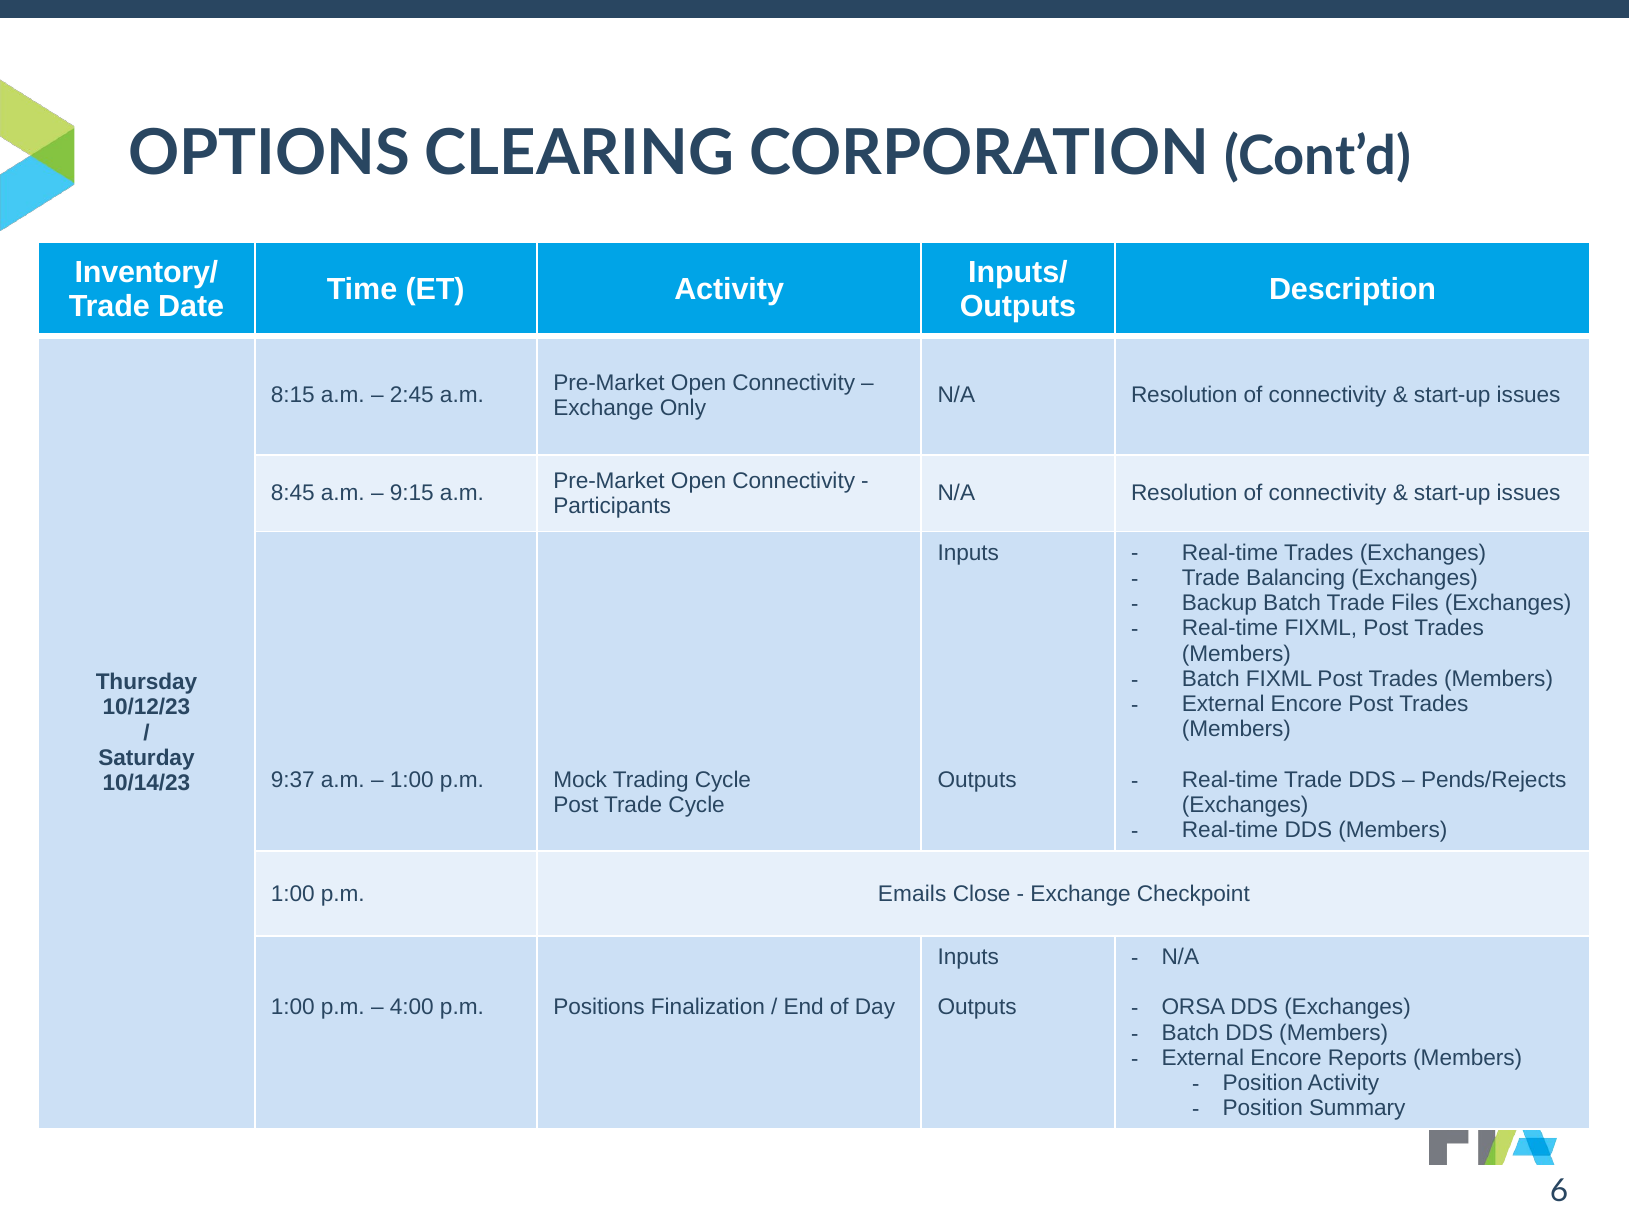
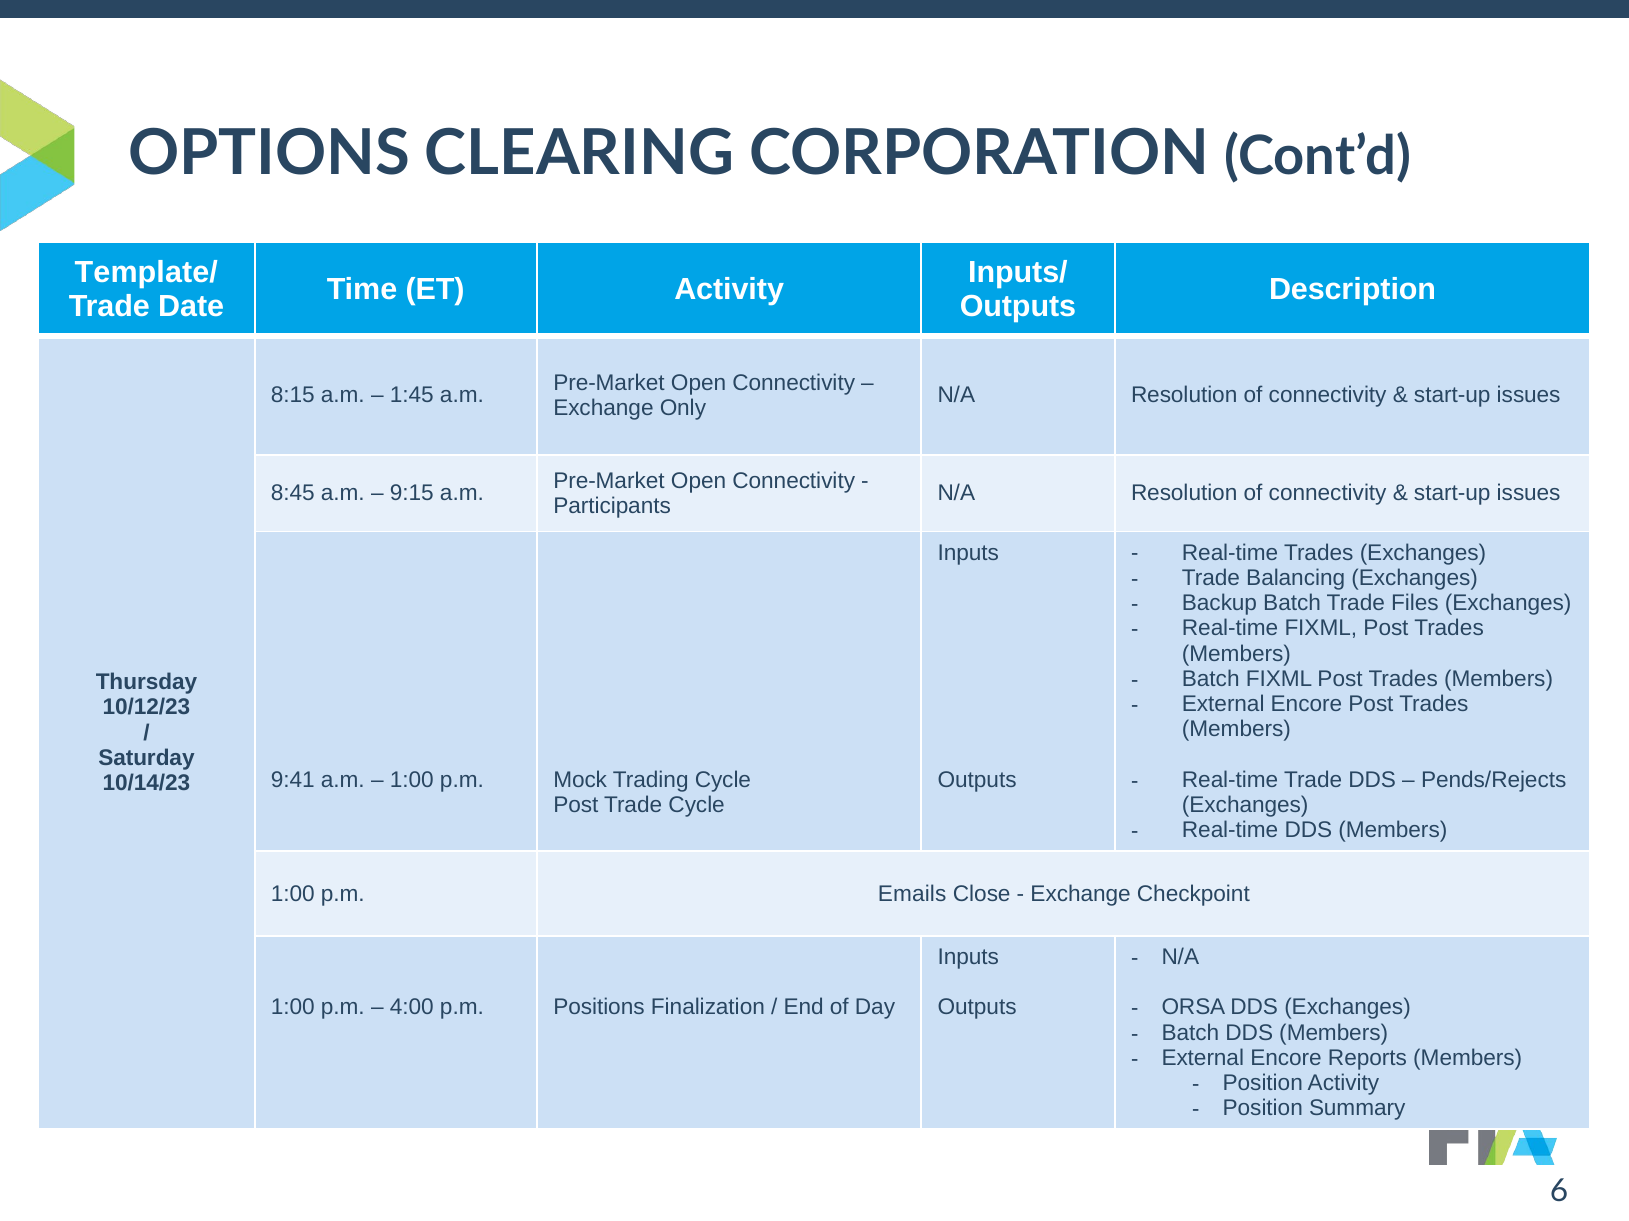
Inventory/: Inventory/ -> Template/ (146, 272)
2:45: 2:45 -> 1:45 (412, 396)
9:37: 9:37 -> 9:41 (293, 780)
